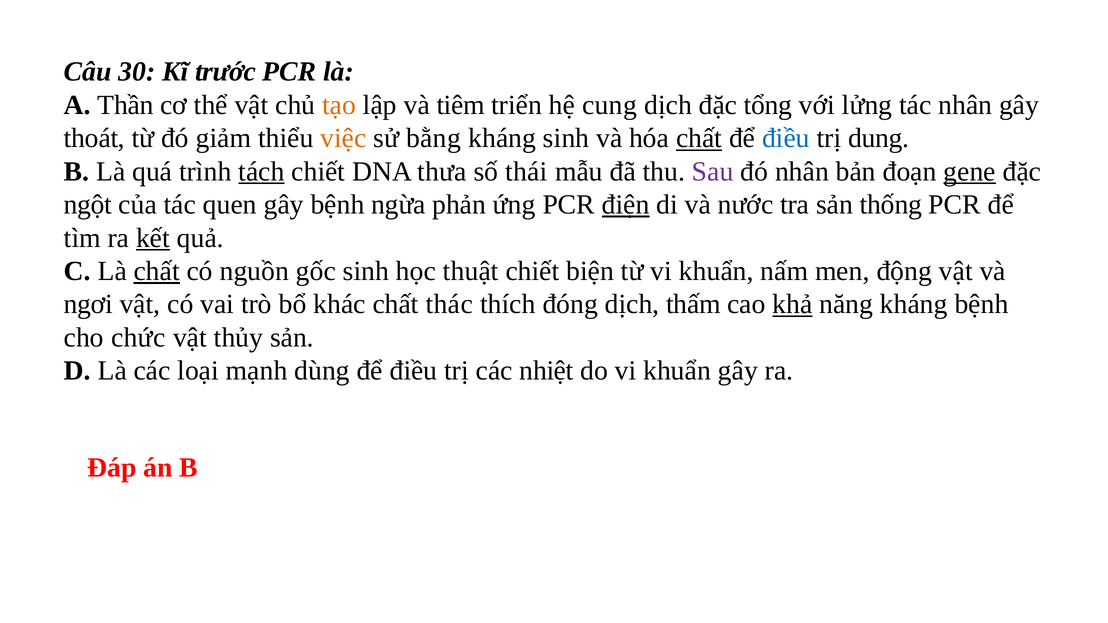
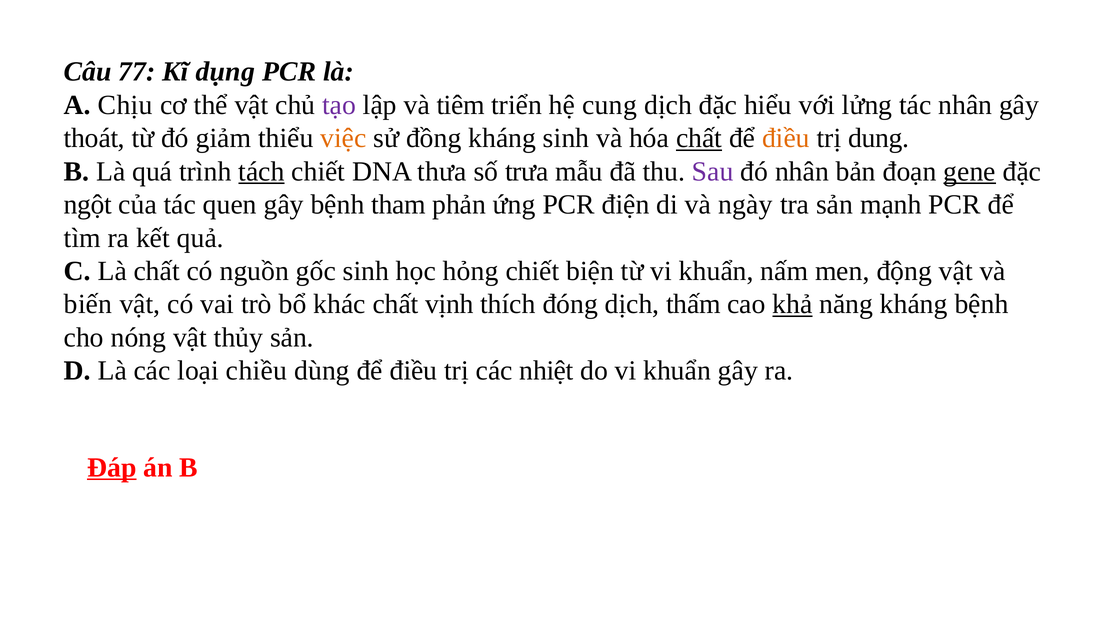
30: 30 -> 77 (137, 72)
trước: trước -> dụng (225, 72)
Thần: Thần -> Chịu (125, 105)
tạo colour: orange -> purple (339, 105)
tổng: tổng -> hiểu (768, 105)
bằng: bằng -> đồng (434, 138)
điều colour: blue -> orange (786, 138)
thái: thái -> trưa (527, 171)
ngừa: ngừa -> tham (398, 205)
điện underline: present -> none (626, 205)
nước: nước -> ngày (745, 205)
thống: thống -> mạnh (891, 205)
kết underline: present -> none (153, 238)
chất underline: present -> none (157, 271)
thuật: thuật -> hỏng (471, 271)
ngơi: ngơi -> biến (88, 304)
thác: thác -> vịnh (450, 304)
chức: chức -> nóng (138, 338)
mạnh: mạnh -> chiều (257, 371)
Đáp underline: none -> present (112, 468)
